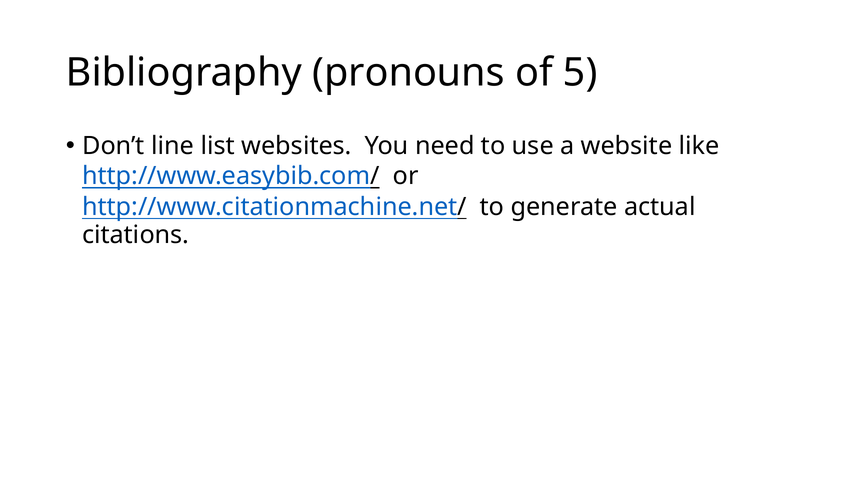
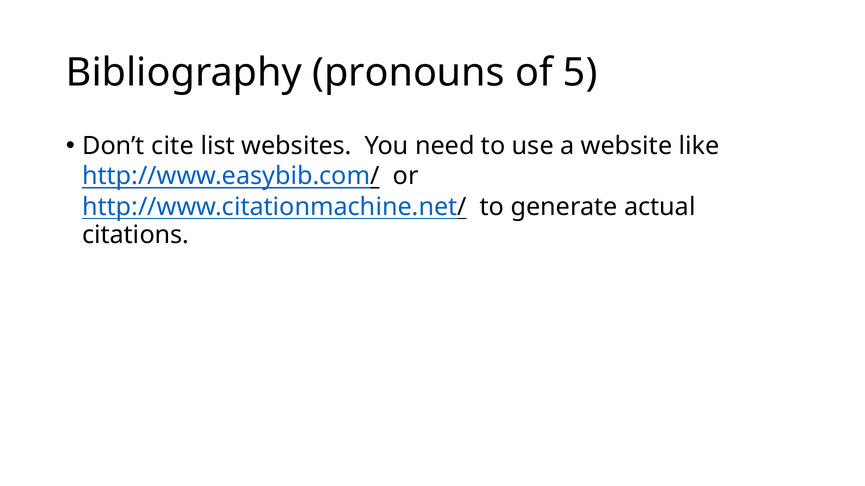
line: line -> cite (173, 146)
